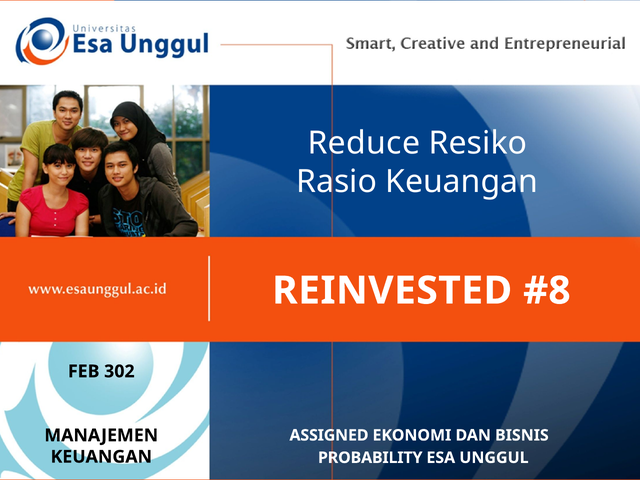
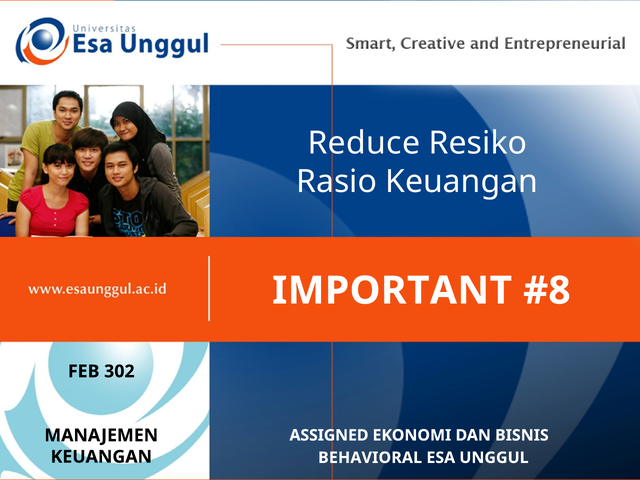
REINVESTED: REINVESTED -> IMPORTANT (392, 291)
PROBABILITY: PROBABILITY -> BEHAVIORAL (370, 458)
